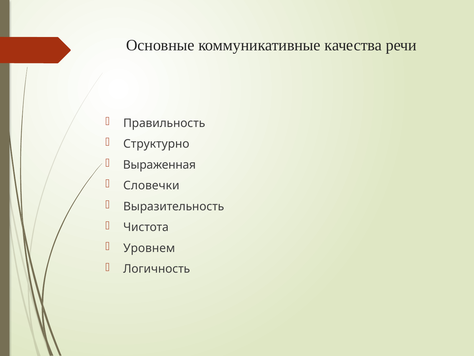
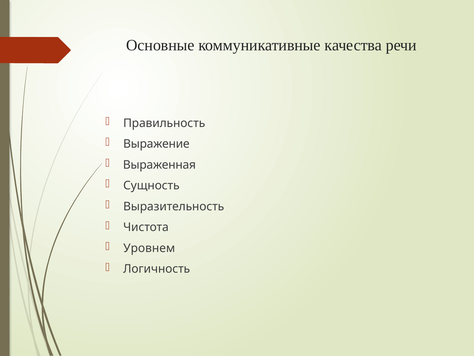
Структурно: Структурно -> Выражение (156, 144)
Словечки: Словечки -> Сущность (151, 185)
